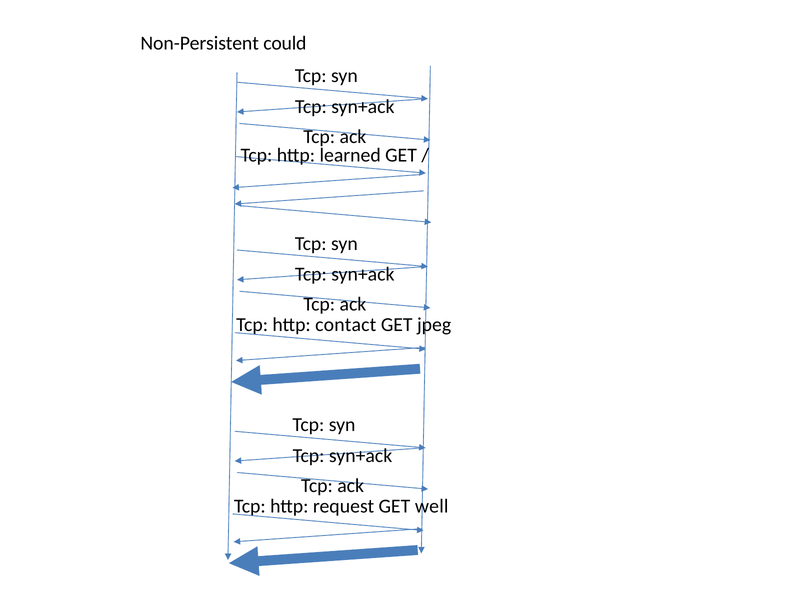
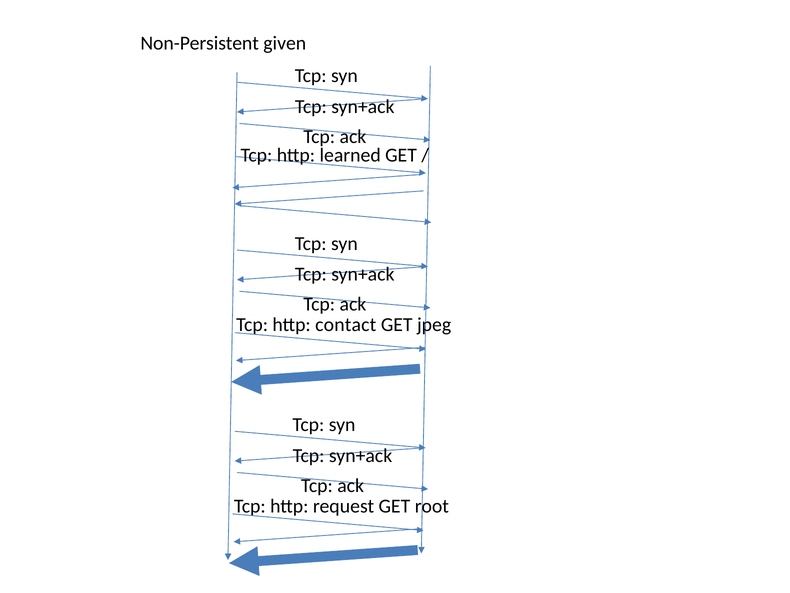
could: could -> given (285, 43)
well: well -> root (432, 506)
